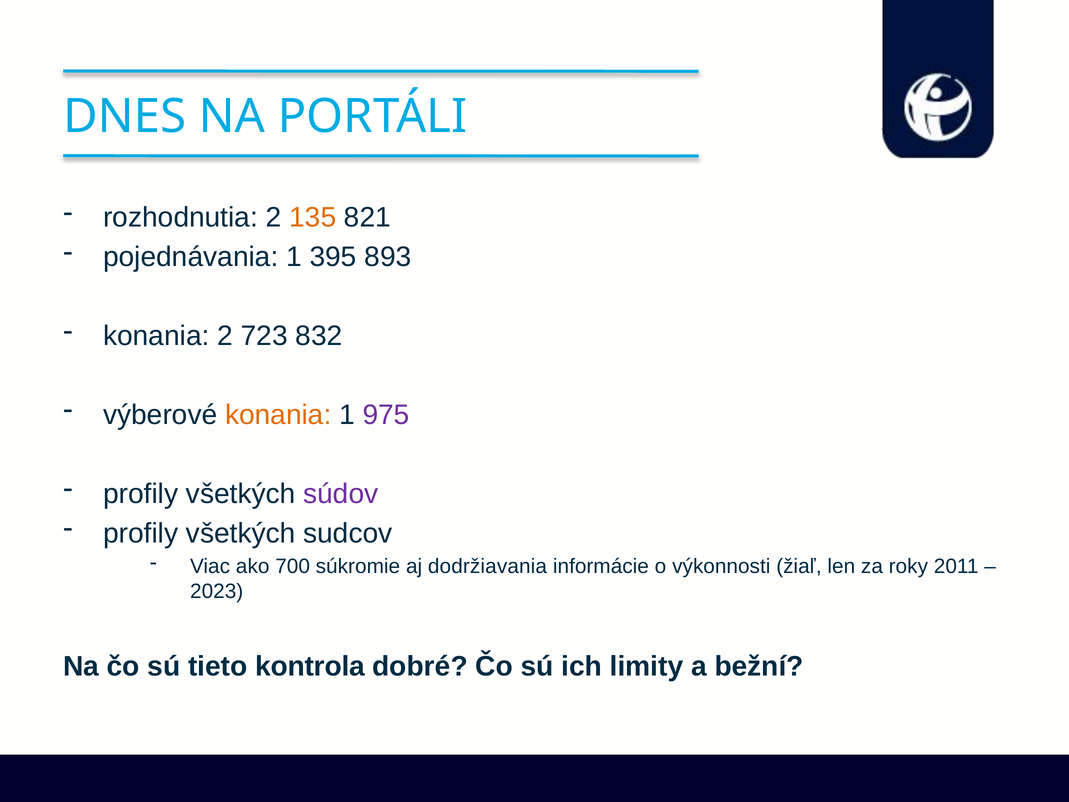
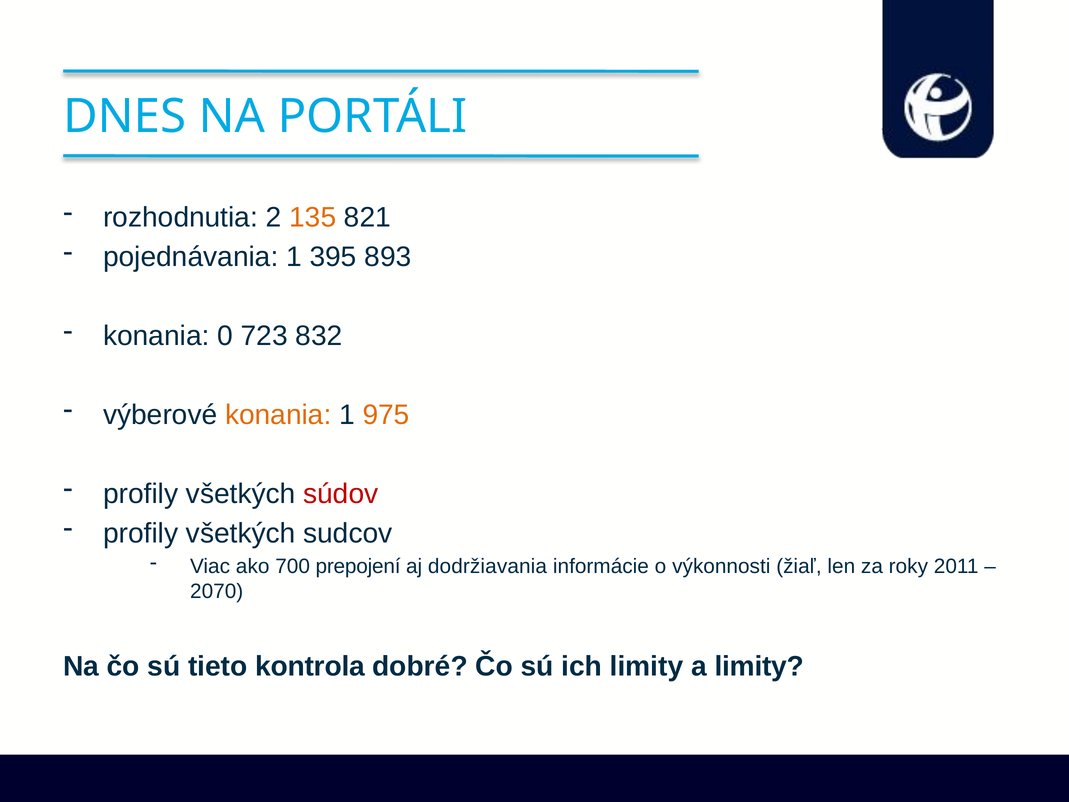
konania 2: 2 -> 0 (225, 336)
975 colour: purple -> orange (386, 415)
súdov colour: purple -> red (341, 494)
súkromie: súkromie -> prepojení (358, 566)
2023: 2023 -> 2070 (217, 591)
a bežní: bežní -> limity (759, 666)
